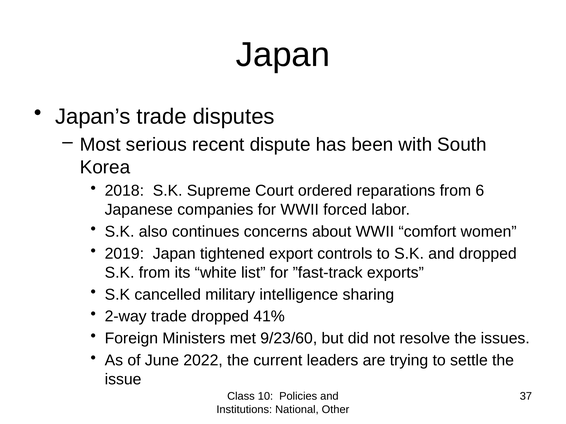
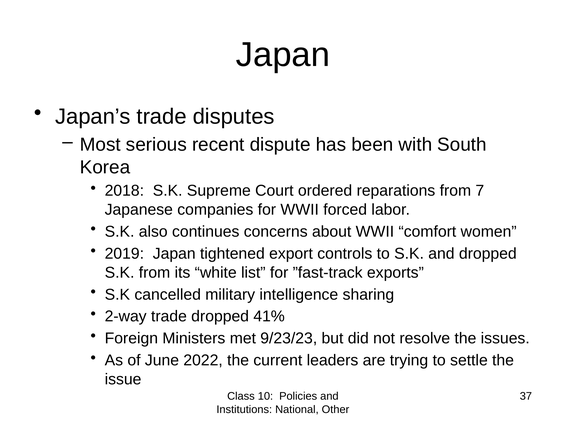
6: 6 -> 7 (480, 191)
9/23/60: 9/23/60 -> 9/23/23 (289, 339)
